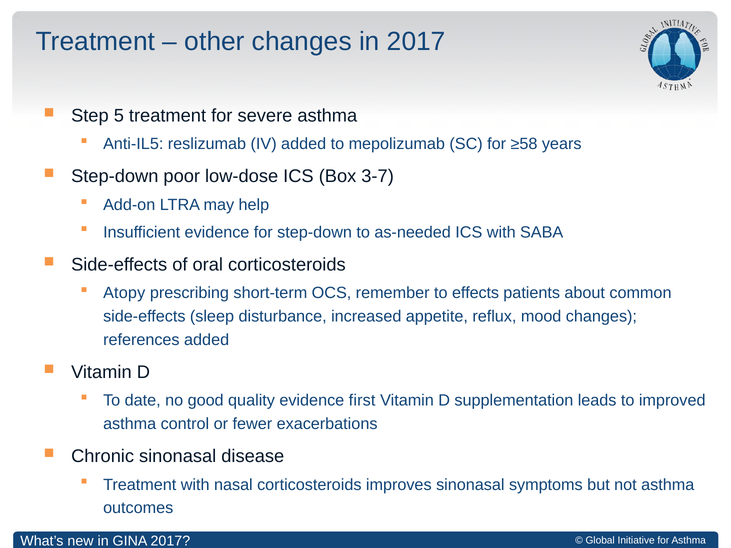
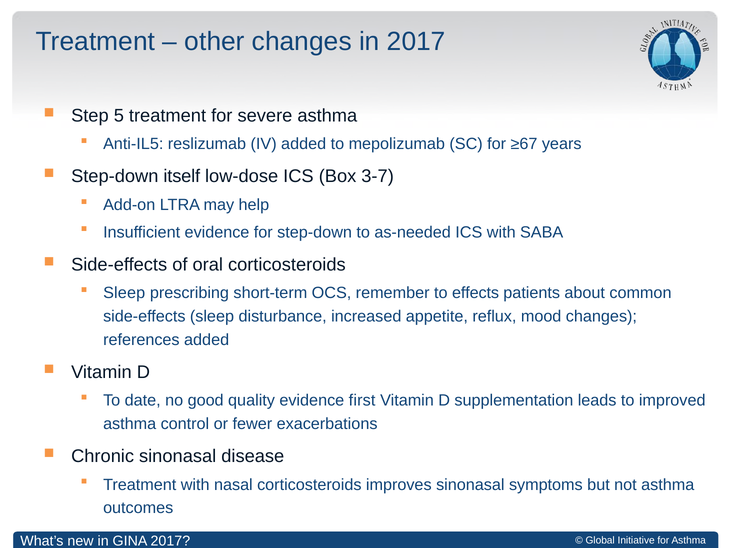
≥58: ≥58 -> ≥67 (524, 144)
poor: poor -> itself (182, 176)
Atopy: Atopy -> Sleep (124, 293)
